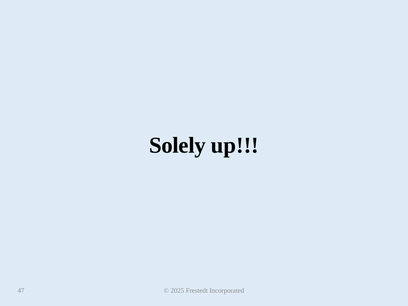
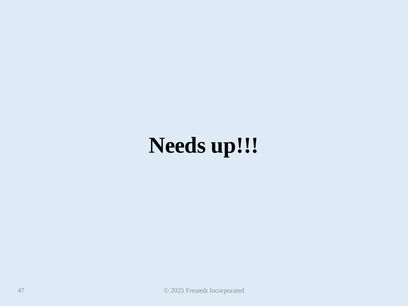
Solely: Solely -> Needs (177, 145)
